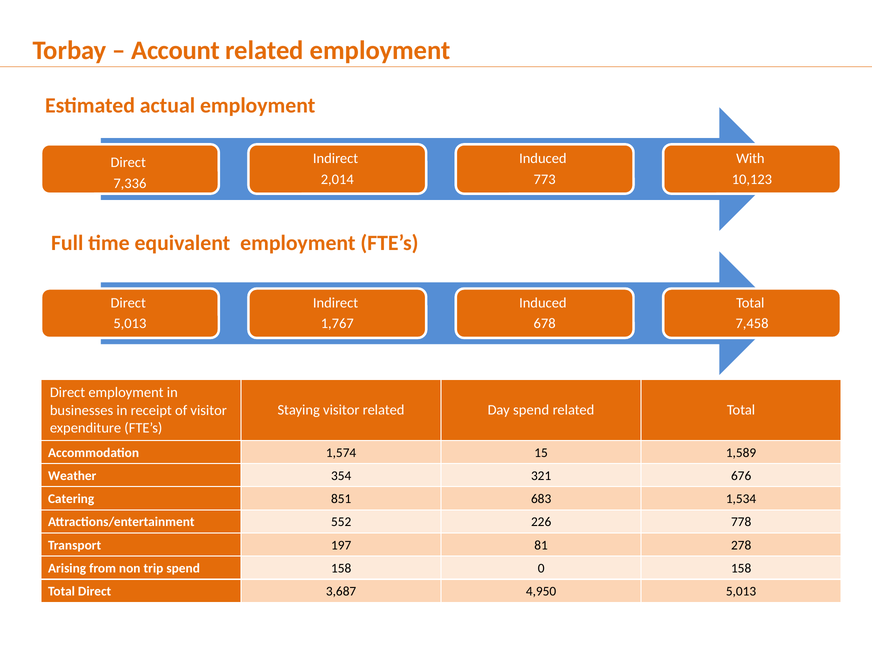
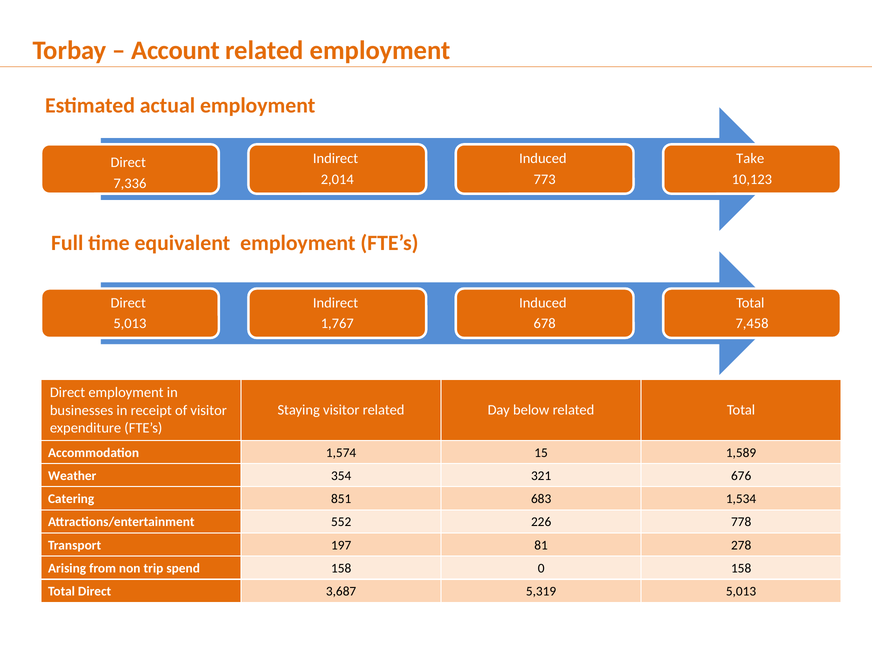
With: With -> Take (750, 159)
Day spend: spend -> below (531, 410)
4,950: 4,950 -> 5,319 (541, 591)
